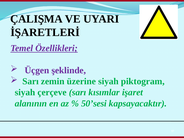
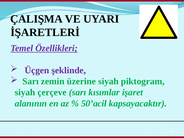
50’sesi: 50’sesi -> 50’acil (94, 103)
